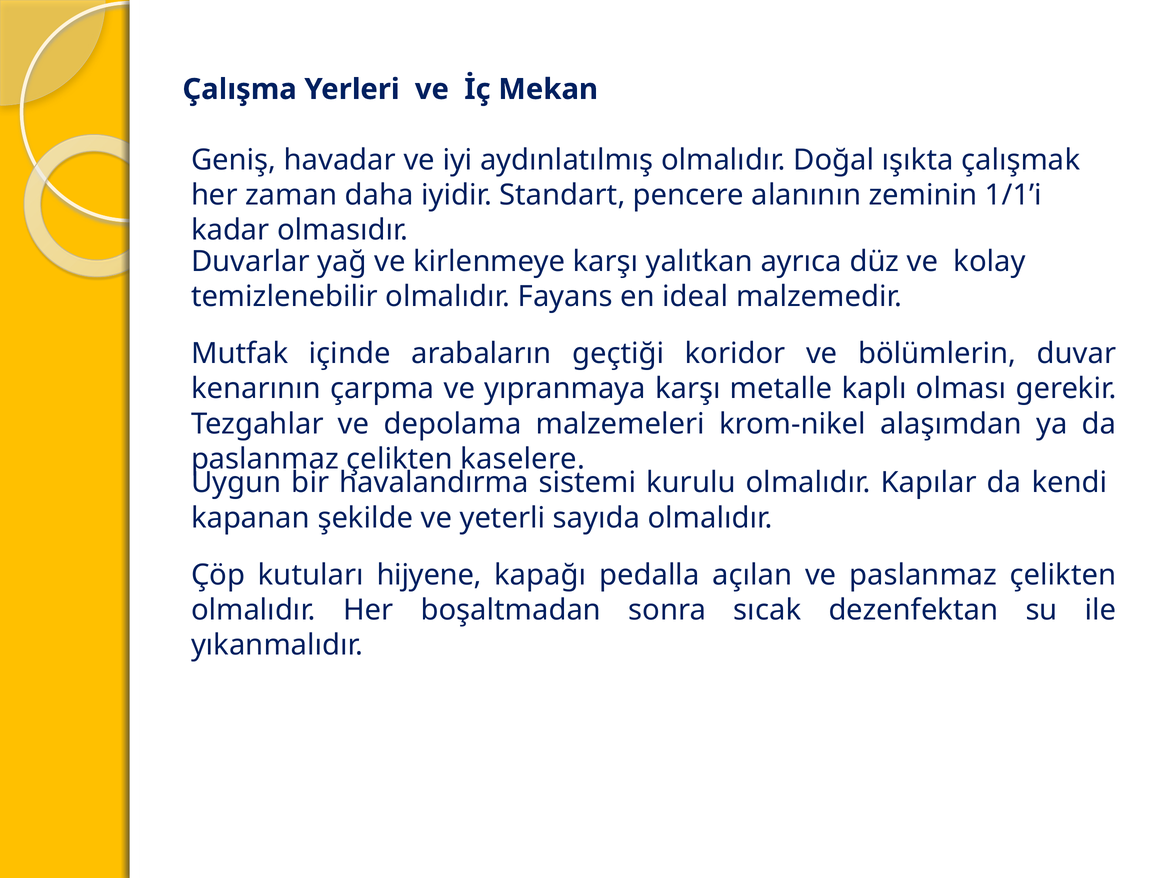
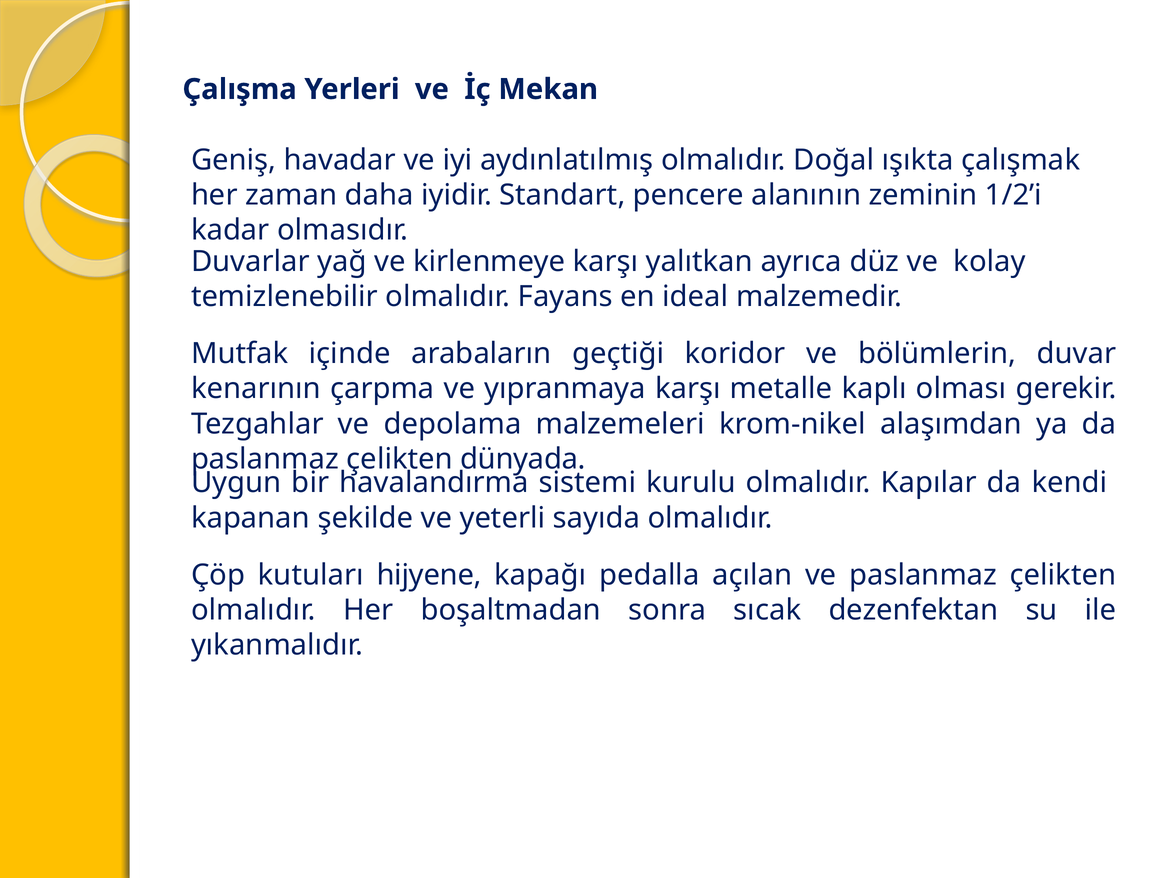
1/1’i: 1/1’i -> 1/2’i (1013, 195)
kaselere: kaselere -> dünyada (523, 459)
